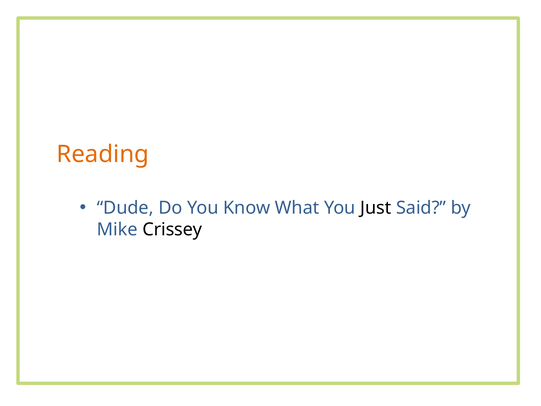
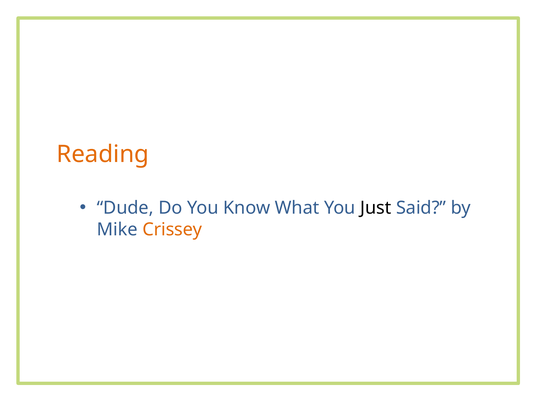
Crissey colour: black -> orange (172, 229)
